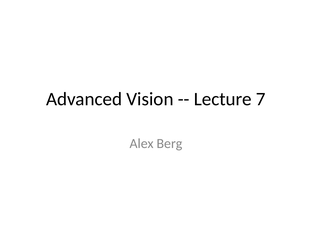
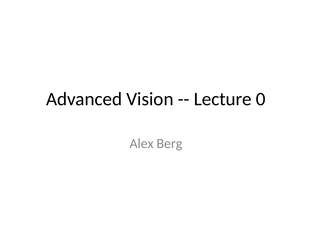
7: 7 -> 0 (261, 99)
